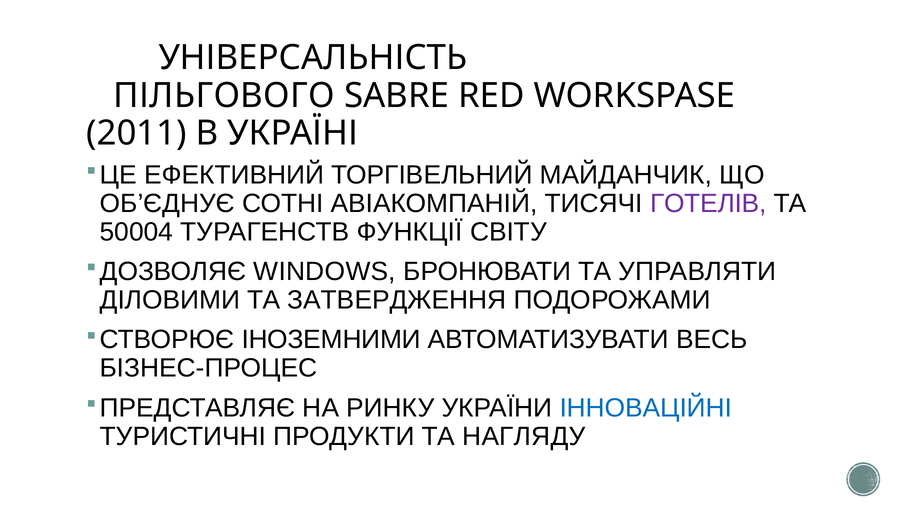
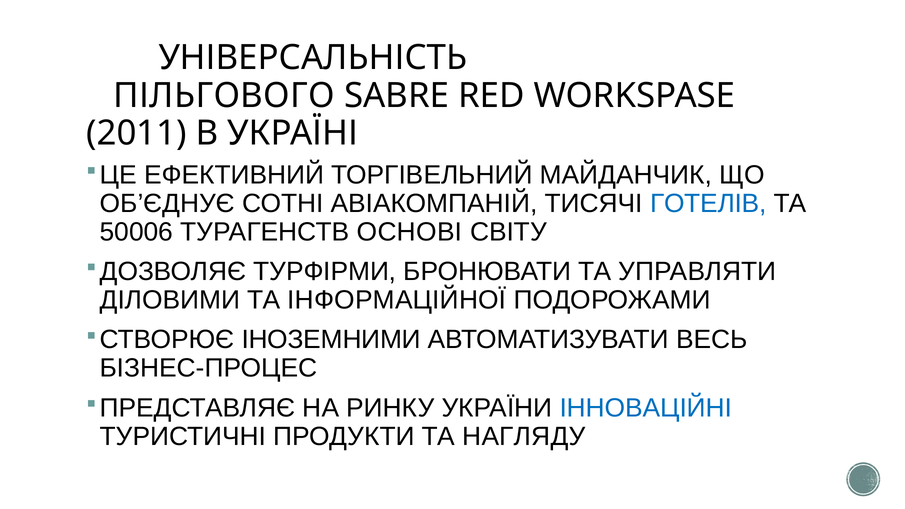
ГОТЕЛІВ colour: purple -> blue (708, 203)
50004: 50004 -> 50006 (136, 232)
ФУНКЦІЇ: ФУНКЦІЇ -> ОСНОВІ (410, 232)
WINDOWS: WINDOWS -> ТУРФІРМИ (325, 272)
ЗАТВЕРДЖЕННЯ: ЗАТВЕРДЖЕННЯ -> ІНФОРМАЦІЙНОЇ (397, 300)
